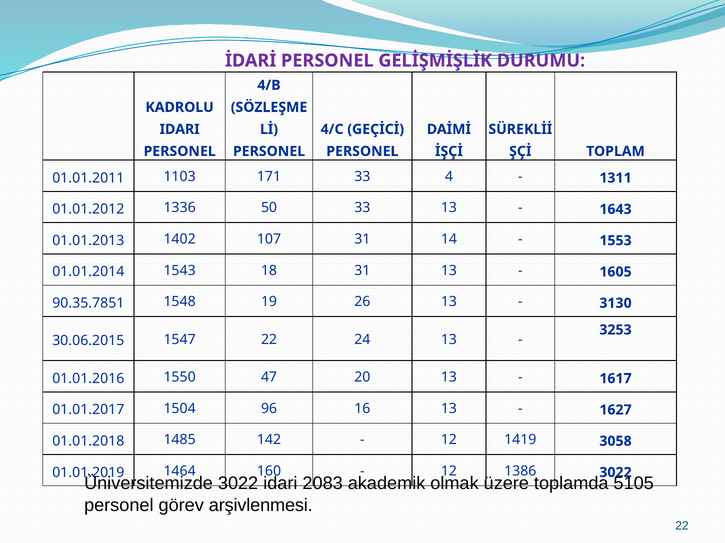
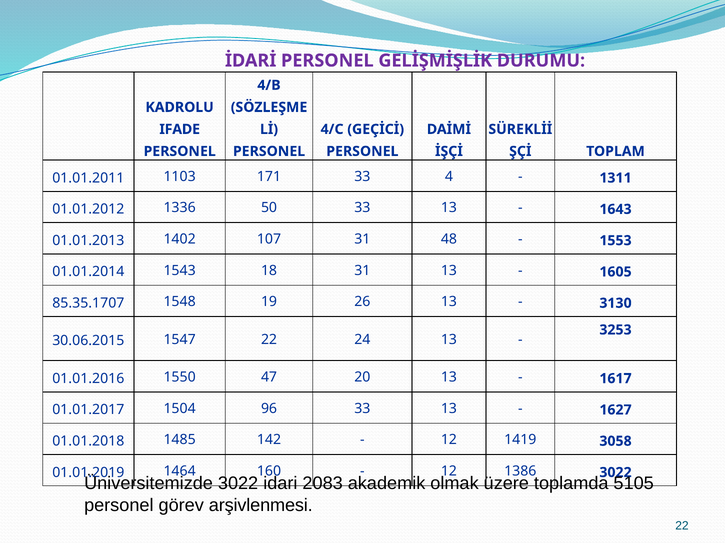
IDARI: IDARI -> IFADE (180, 129)
14: 14 -> 48 (449, 239)
90.35.7851: 90.35.7851 -> 85.35.1707 (88, 304)
96 16: 16 -> 33 (362, 409)
